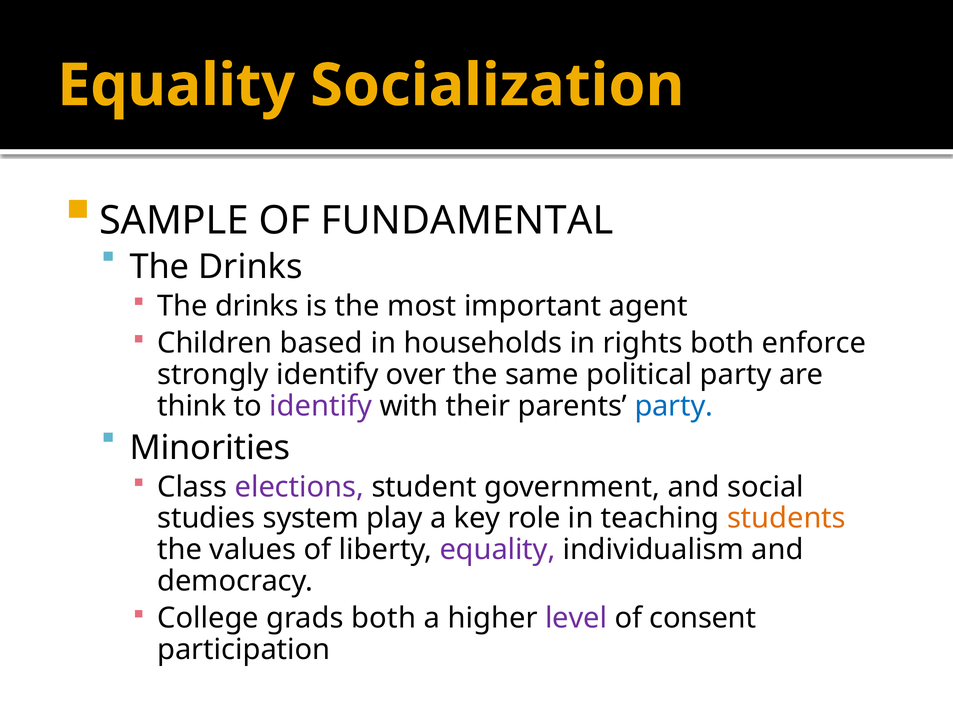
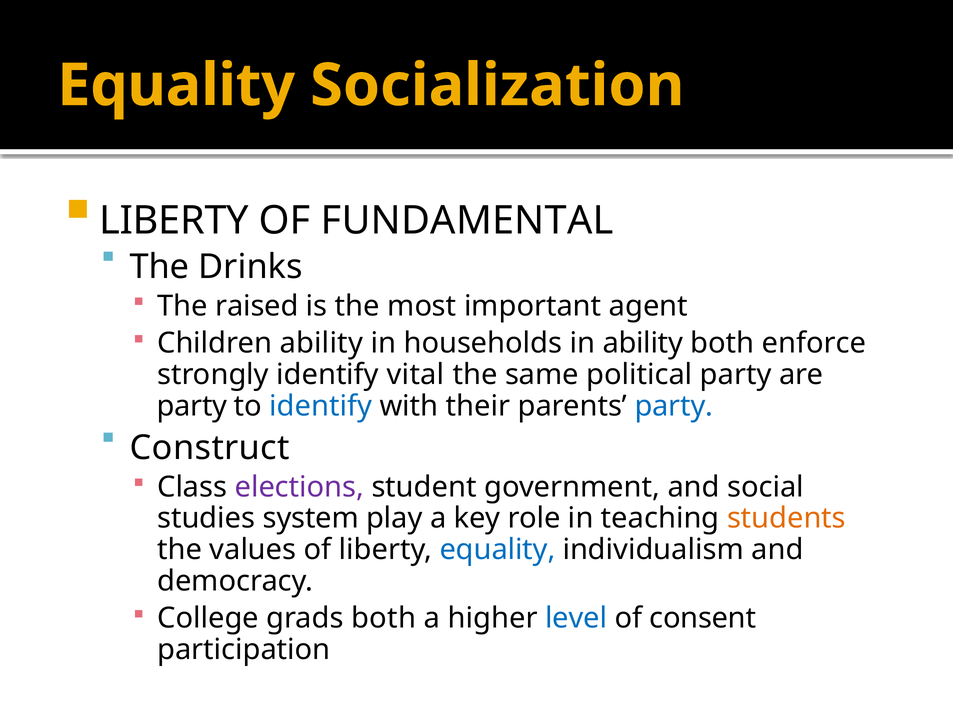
SAMPLE: SAMPLE -> LIBERTY (174, 221)
drinks: drinks -> raised (257, 306)
Children based: based -> ability (321, 344)
in rights: rights -> ability (643, 344)
over: over -> vital (416, 375)
think: think -> party (192, 406)
identify colour: purple -> blue (321, 406)
Minorities: Minorities -> Construct (210, 448)
equality colour: purple -> blue (498, 550)
level colour: purple -> blue (576, 619)
